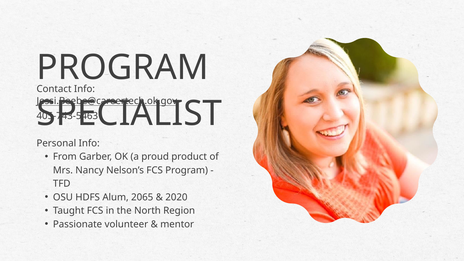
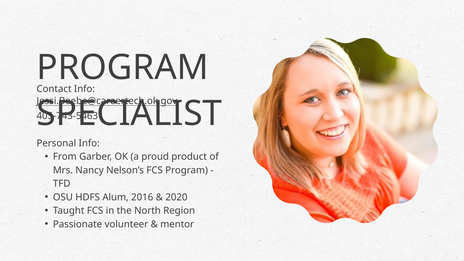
2065: 2065 -> 2016 (142, 197)
